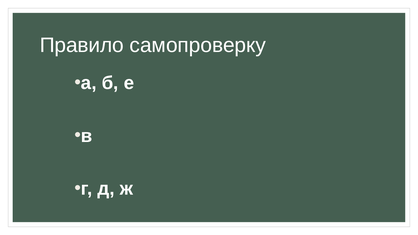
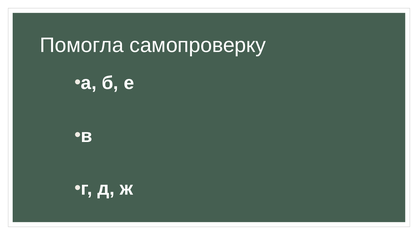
Правило: Правило -> Помогла (82, 45)
